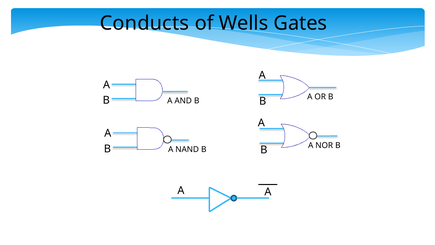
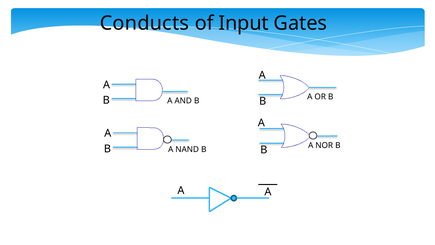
Wells: Wells -> Input (244, 23)
